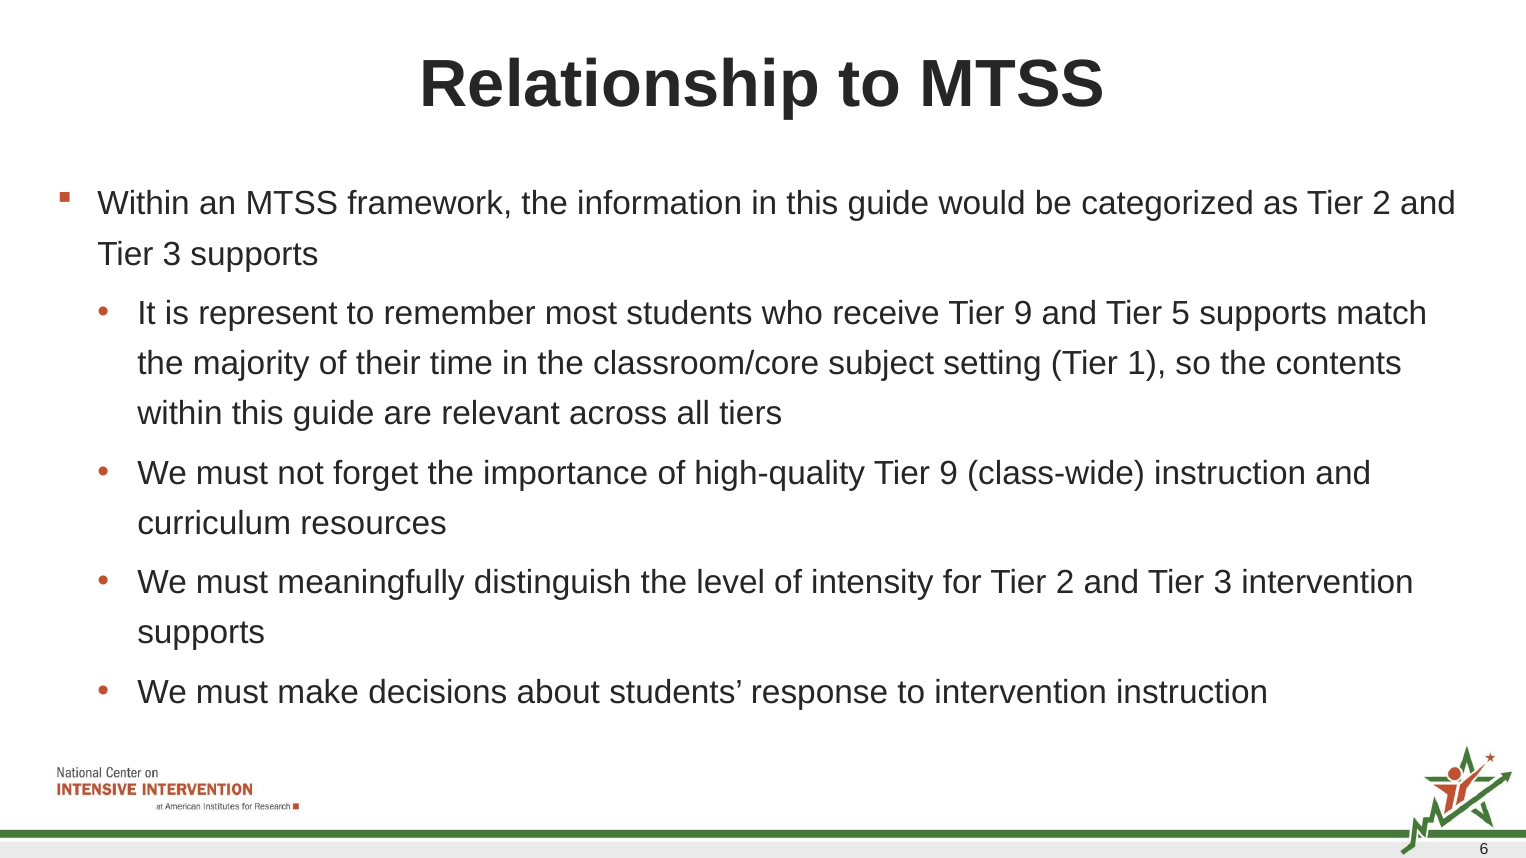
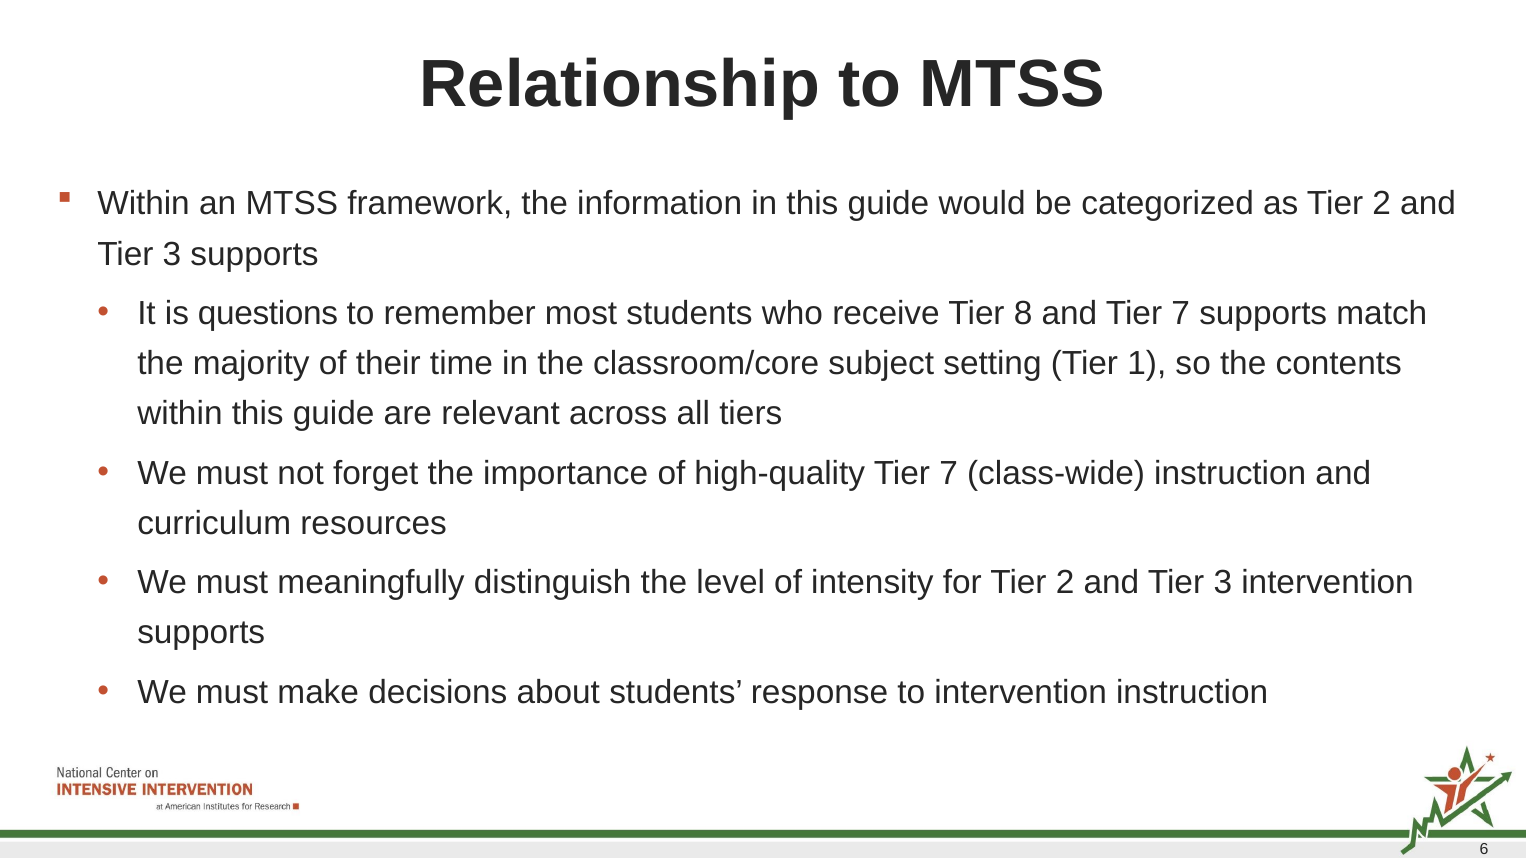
represent: represent -> questions (268, 314)
receive Tier 9: 9 -> 8 (1023, 314)
and Tier 5: 5 -> 7 (1181, 314)
high-quality Tier 9: 9 -> 7 (949, 473)
